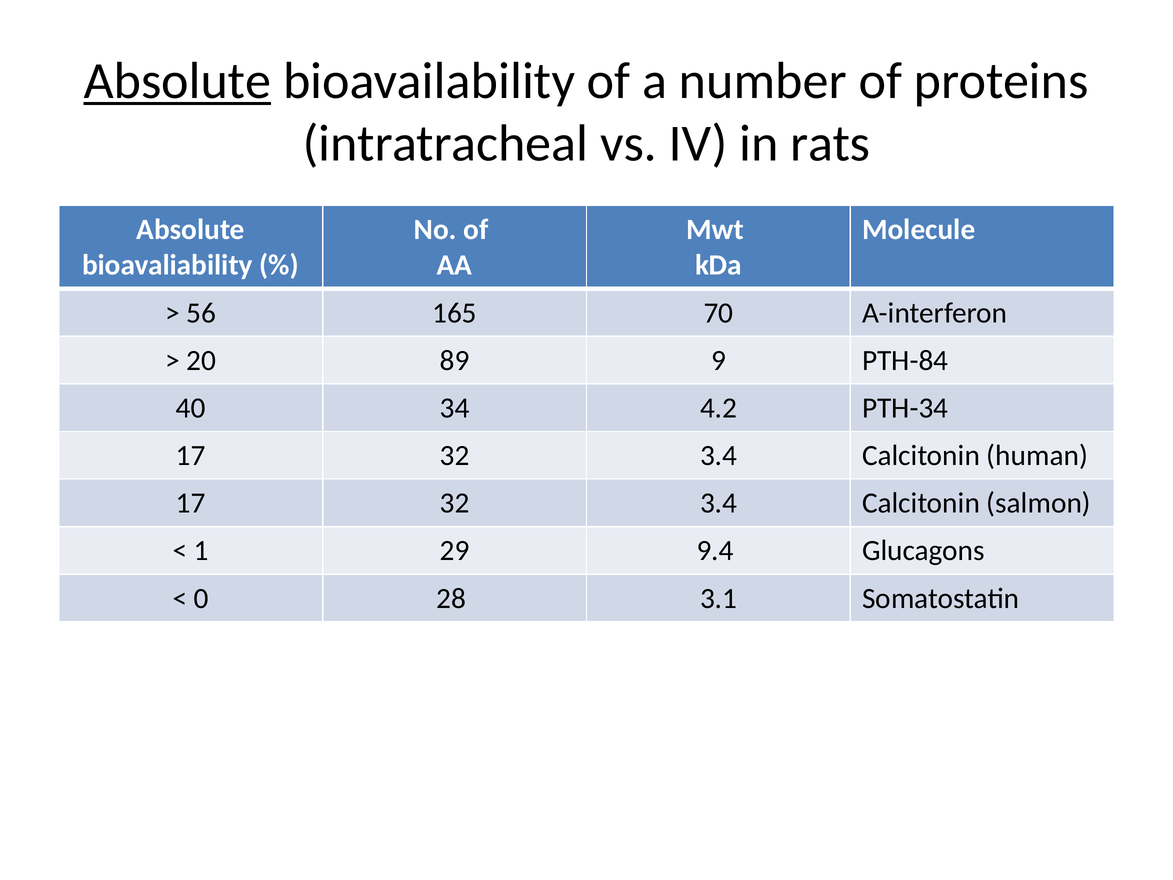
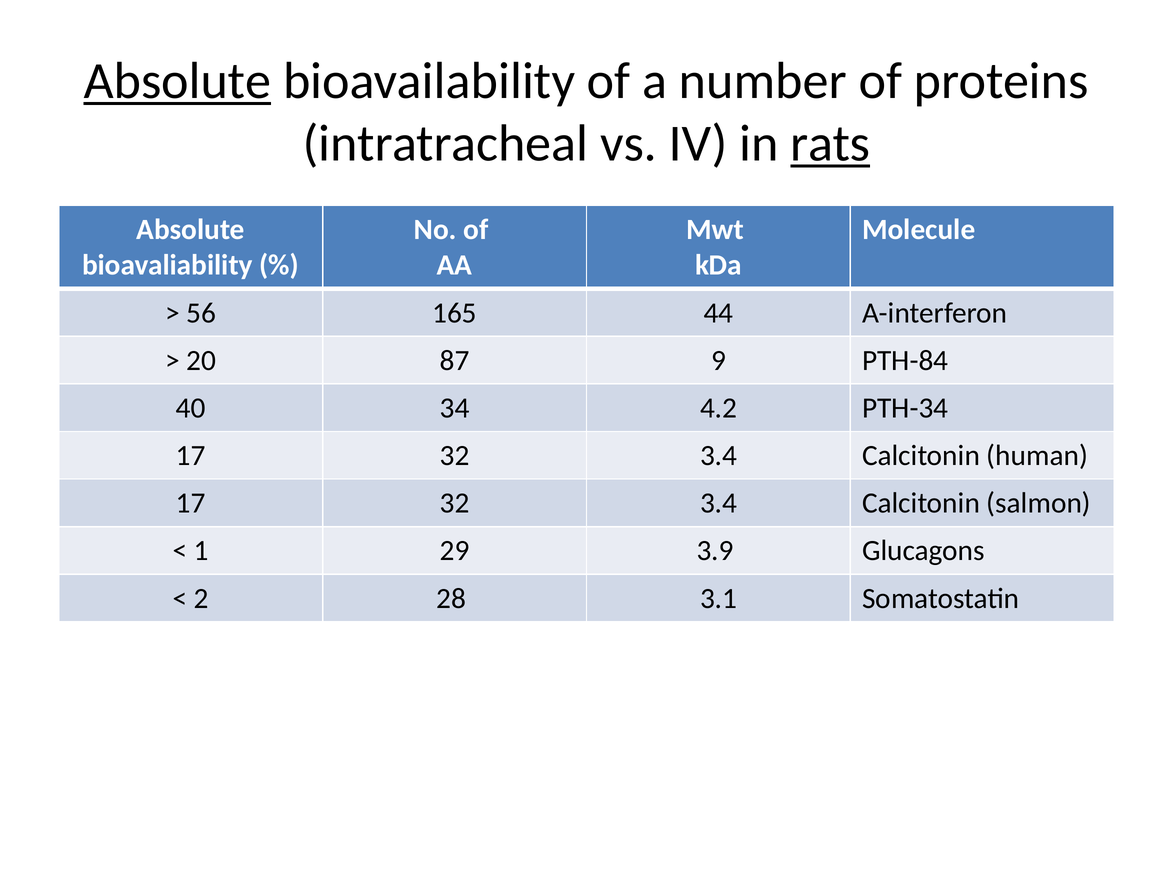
rats underline: none -> present (830, 143)
70: 70 -> 44 (718, 313)
89: 89 -> 87 (455, 360)
9.4: 9.4 -> 3.9 (715, 551)
0: 0 -> 2 (201, 598)
